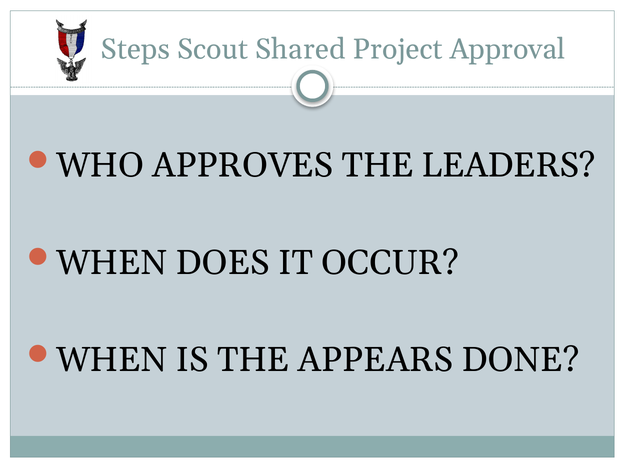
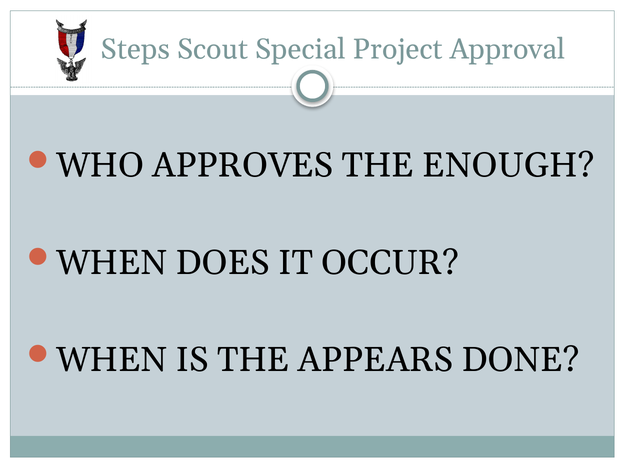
Shared: Shared -> Special (301, 49)
LEADERS: LEADERS -> ENOUGH (508, 166)
